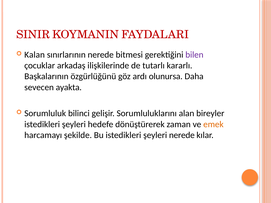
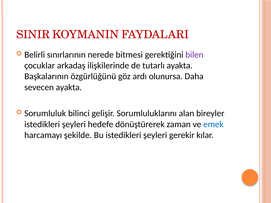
Kalan: Kalan -> Belirli (35, 55)
tutarlı kararlı: kararlı -> ayakta (180, 66)
emek colour: orange -> blue (213, 124)
şeyleri nerede: nerede -> gerekir (182, 135)
